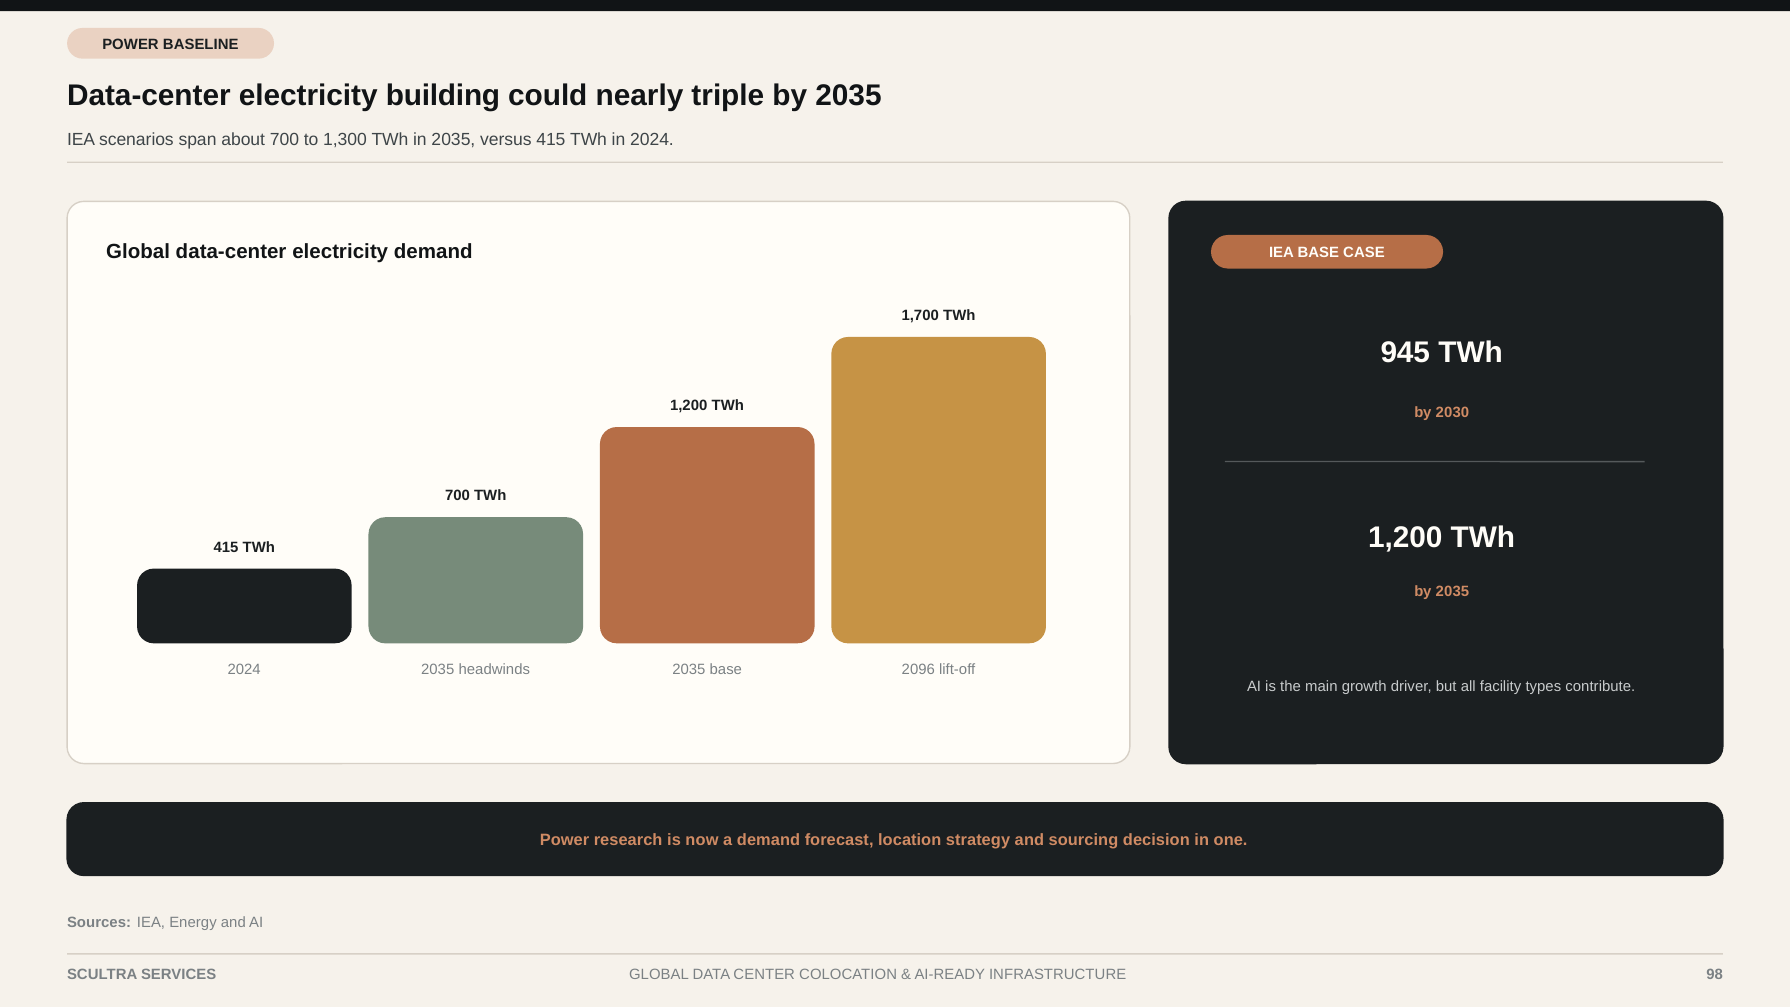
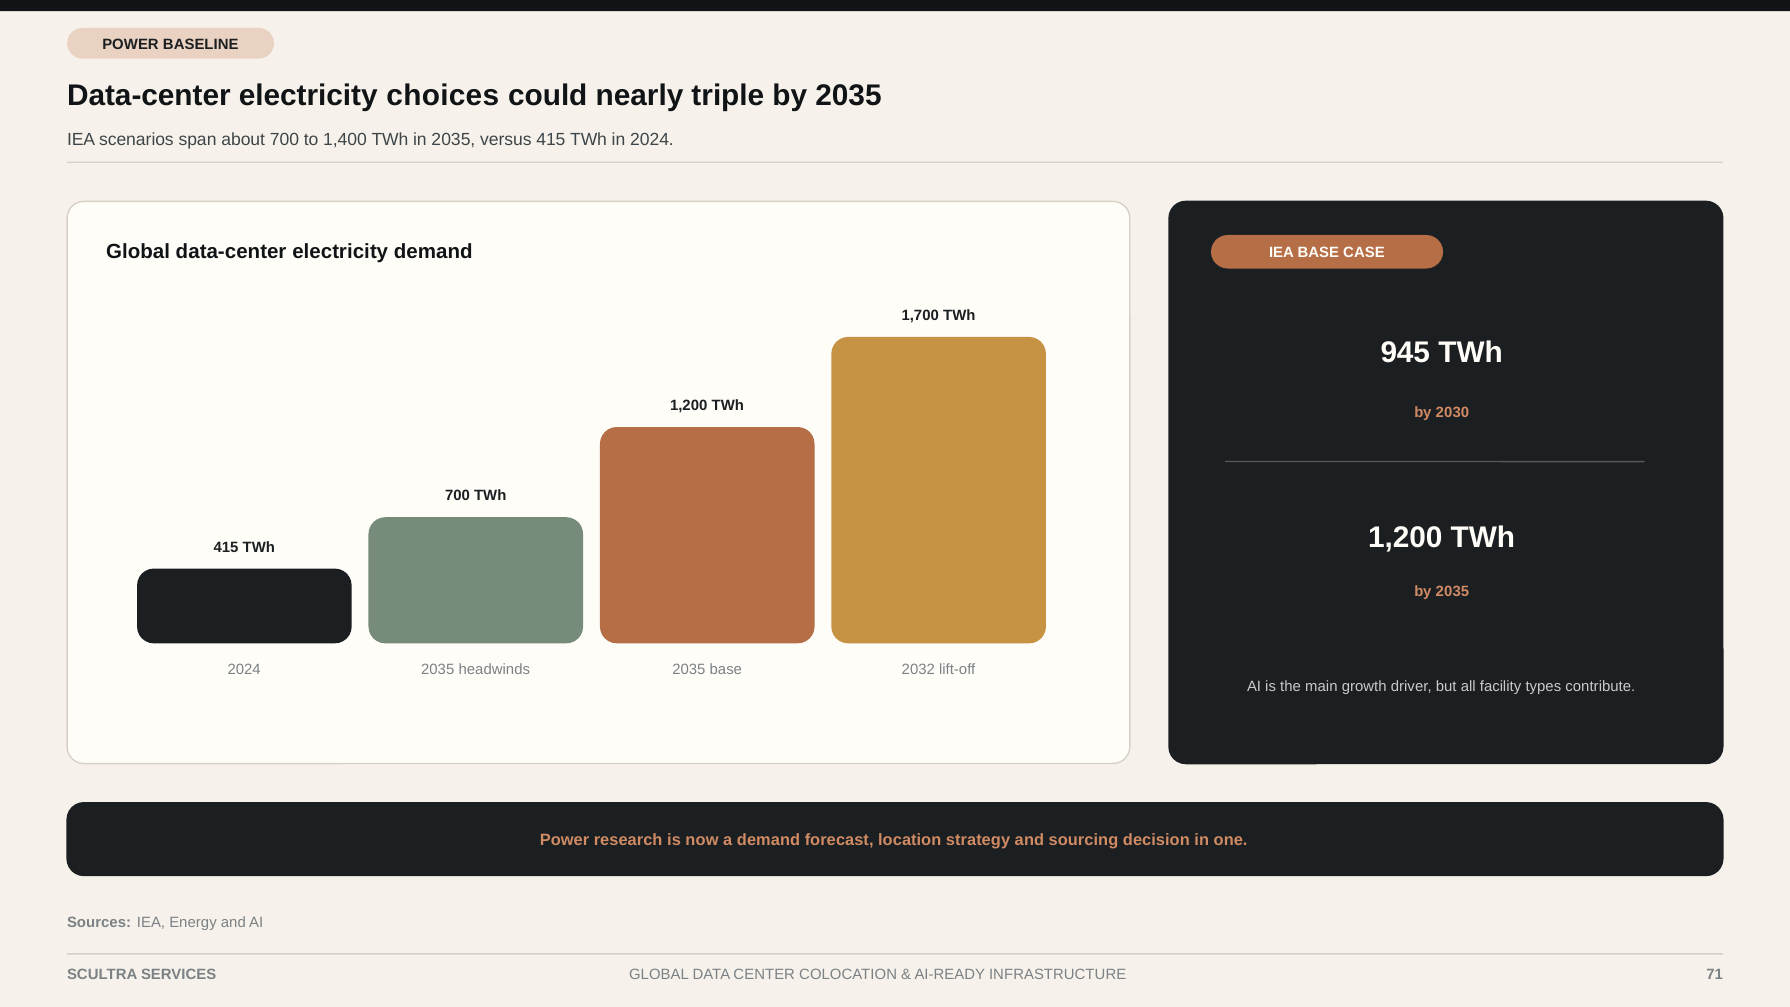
building: building -> choices (443, 96)
1,300: 1,300 -> 1,400 (345, 140)
2096: 2096 -> 2032 (918, 669)
98: 98 -> 71 (1715, 974)
